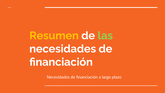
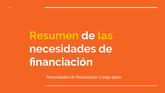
las colour: light green -> yellow (105, 36)
